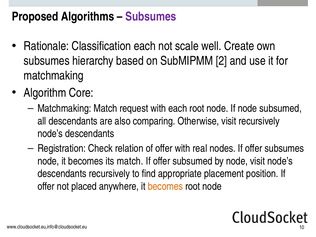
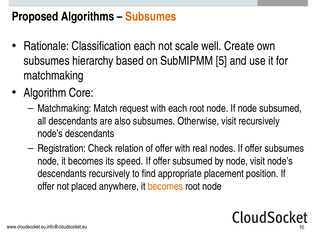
Subsumes colour: purple -> orange (151, 17)
2: 2 -> 5 (221, 61)
also comparing: comparing -> subsumes (154, 121)
its match: match -> speed (130, 161)
